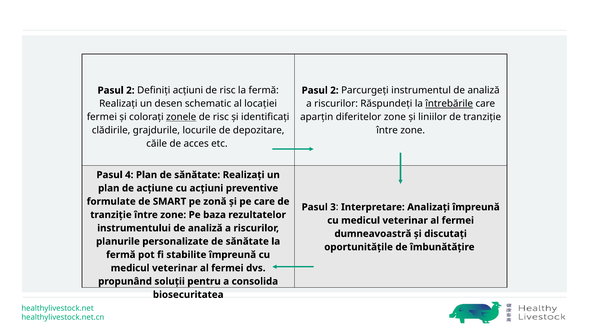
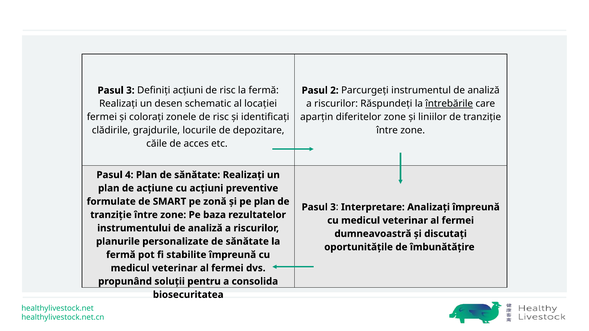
2: 2 -> 3 (130, 90)
zonele underline: present -> none (181, 117)
pe care: care -> plan (264, 202)
